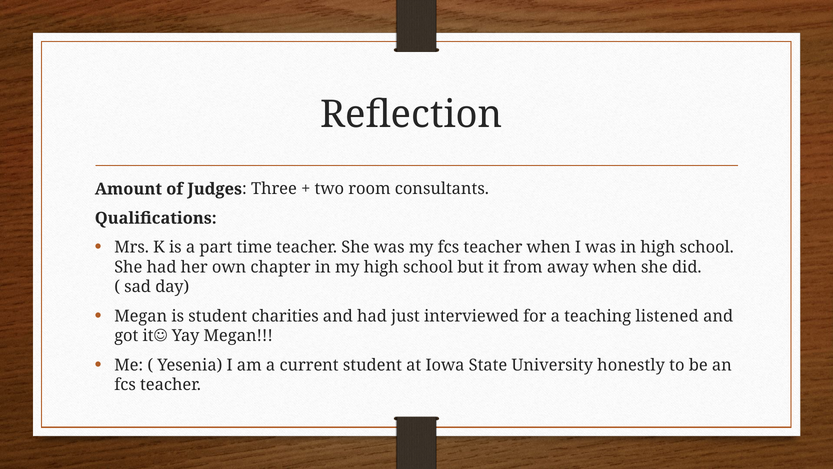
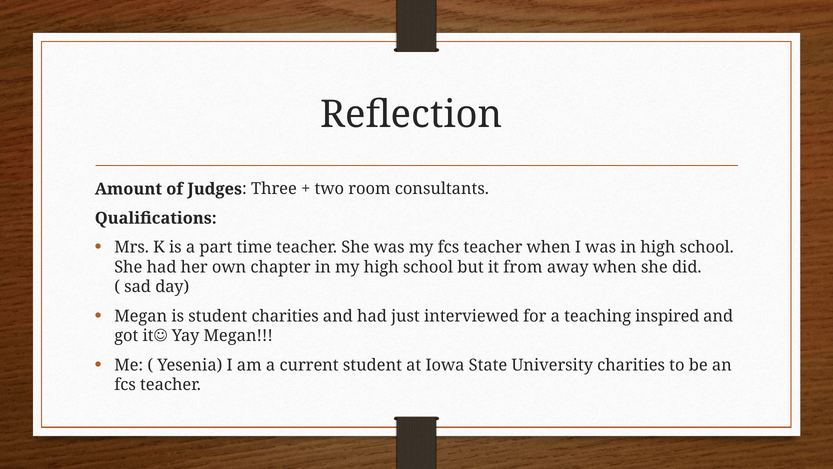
listened: listened -> inspired (667, 316)
University honestly: honestly -> charities (631, 365)
